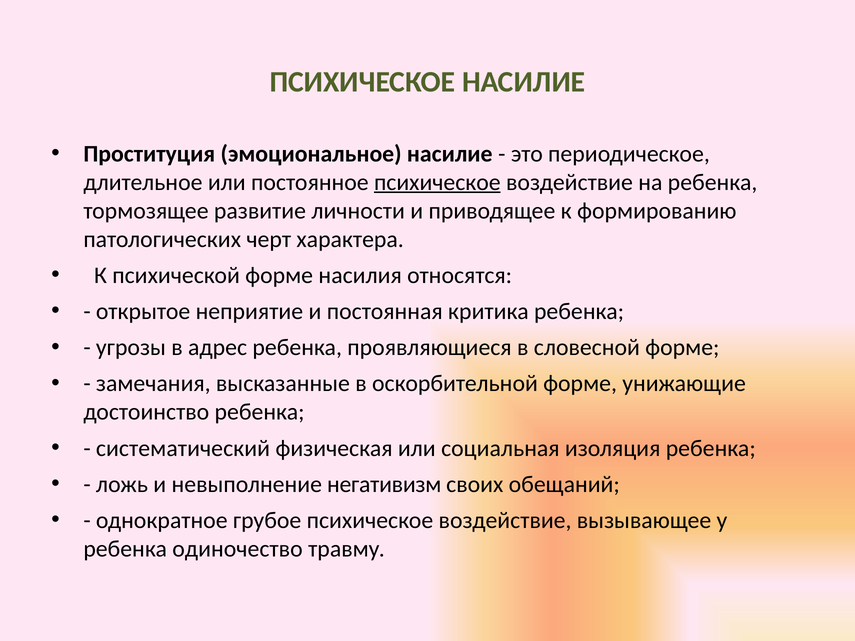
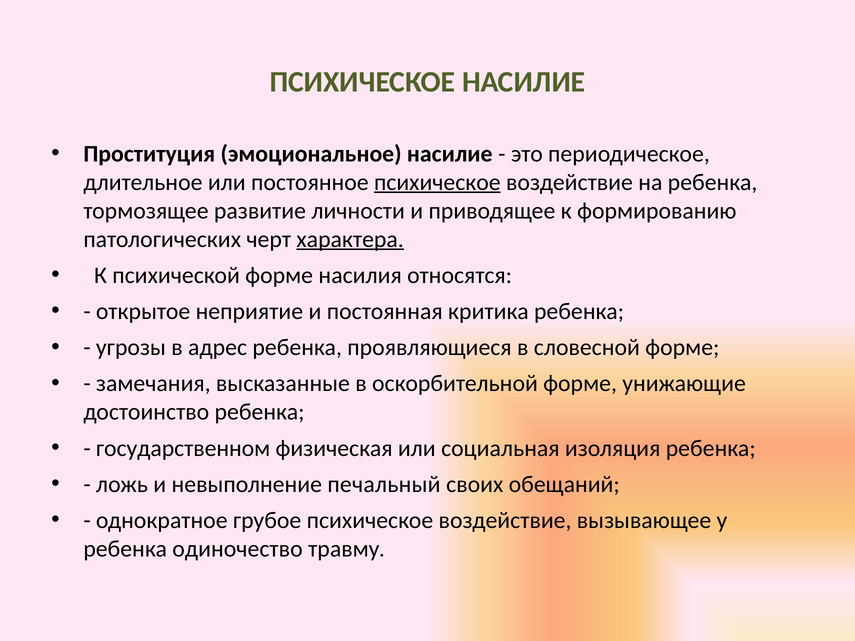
характера underline: none -> present (350, 239)
систематический: систематический -> государственном (183, 448)
негативизм: негативизм -> печальный (384, 485)
